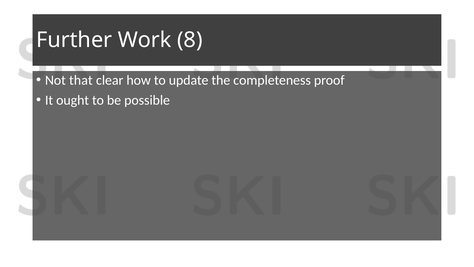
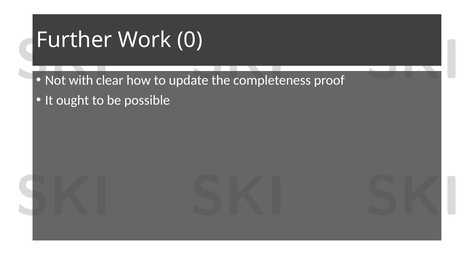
8: 8 -> 0 (190, 40)
that: that -> with (81, 80)
